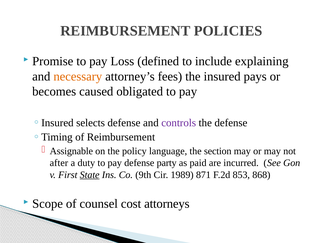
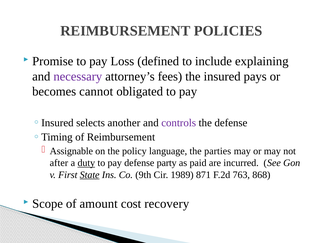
necessary colour: orange -> purple (78, 76)
caused: caused -> cannot (96, 91)
selects defense: defense -> another (124, 122)
section: section -> parties (218, 151)
duty underline: none -> present (86, 162)
853: 853 -> 763 (241, 174)
counsel: counsel -> amount (99, 203)
attorneys: attorneys -> recovery (167, 203)
